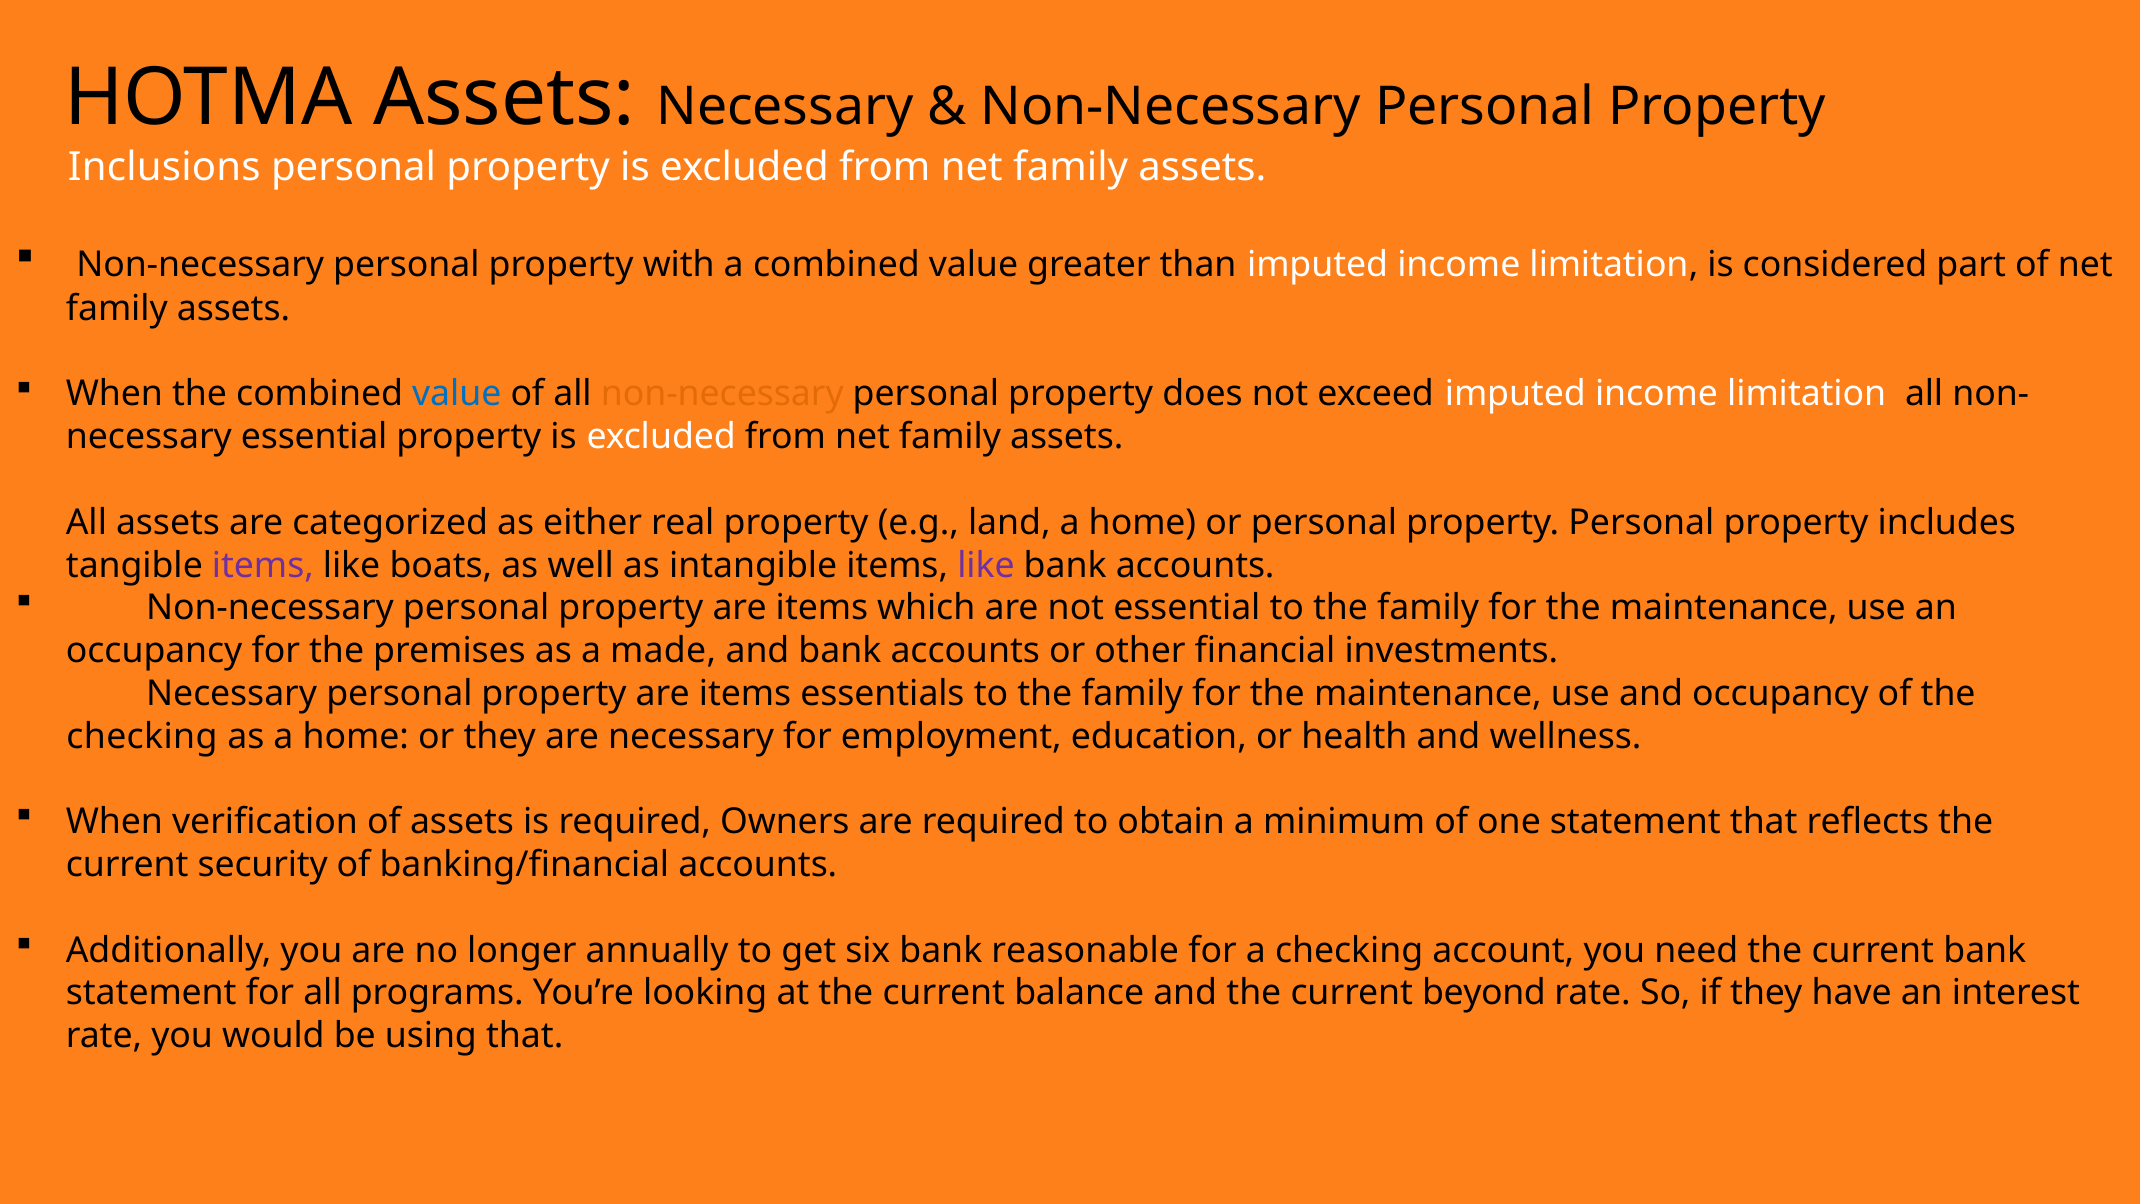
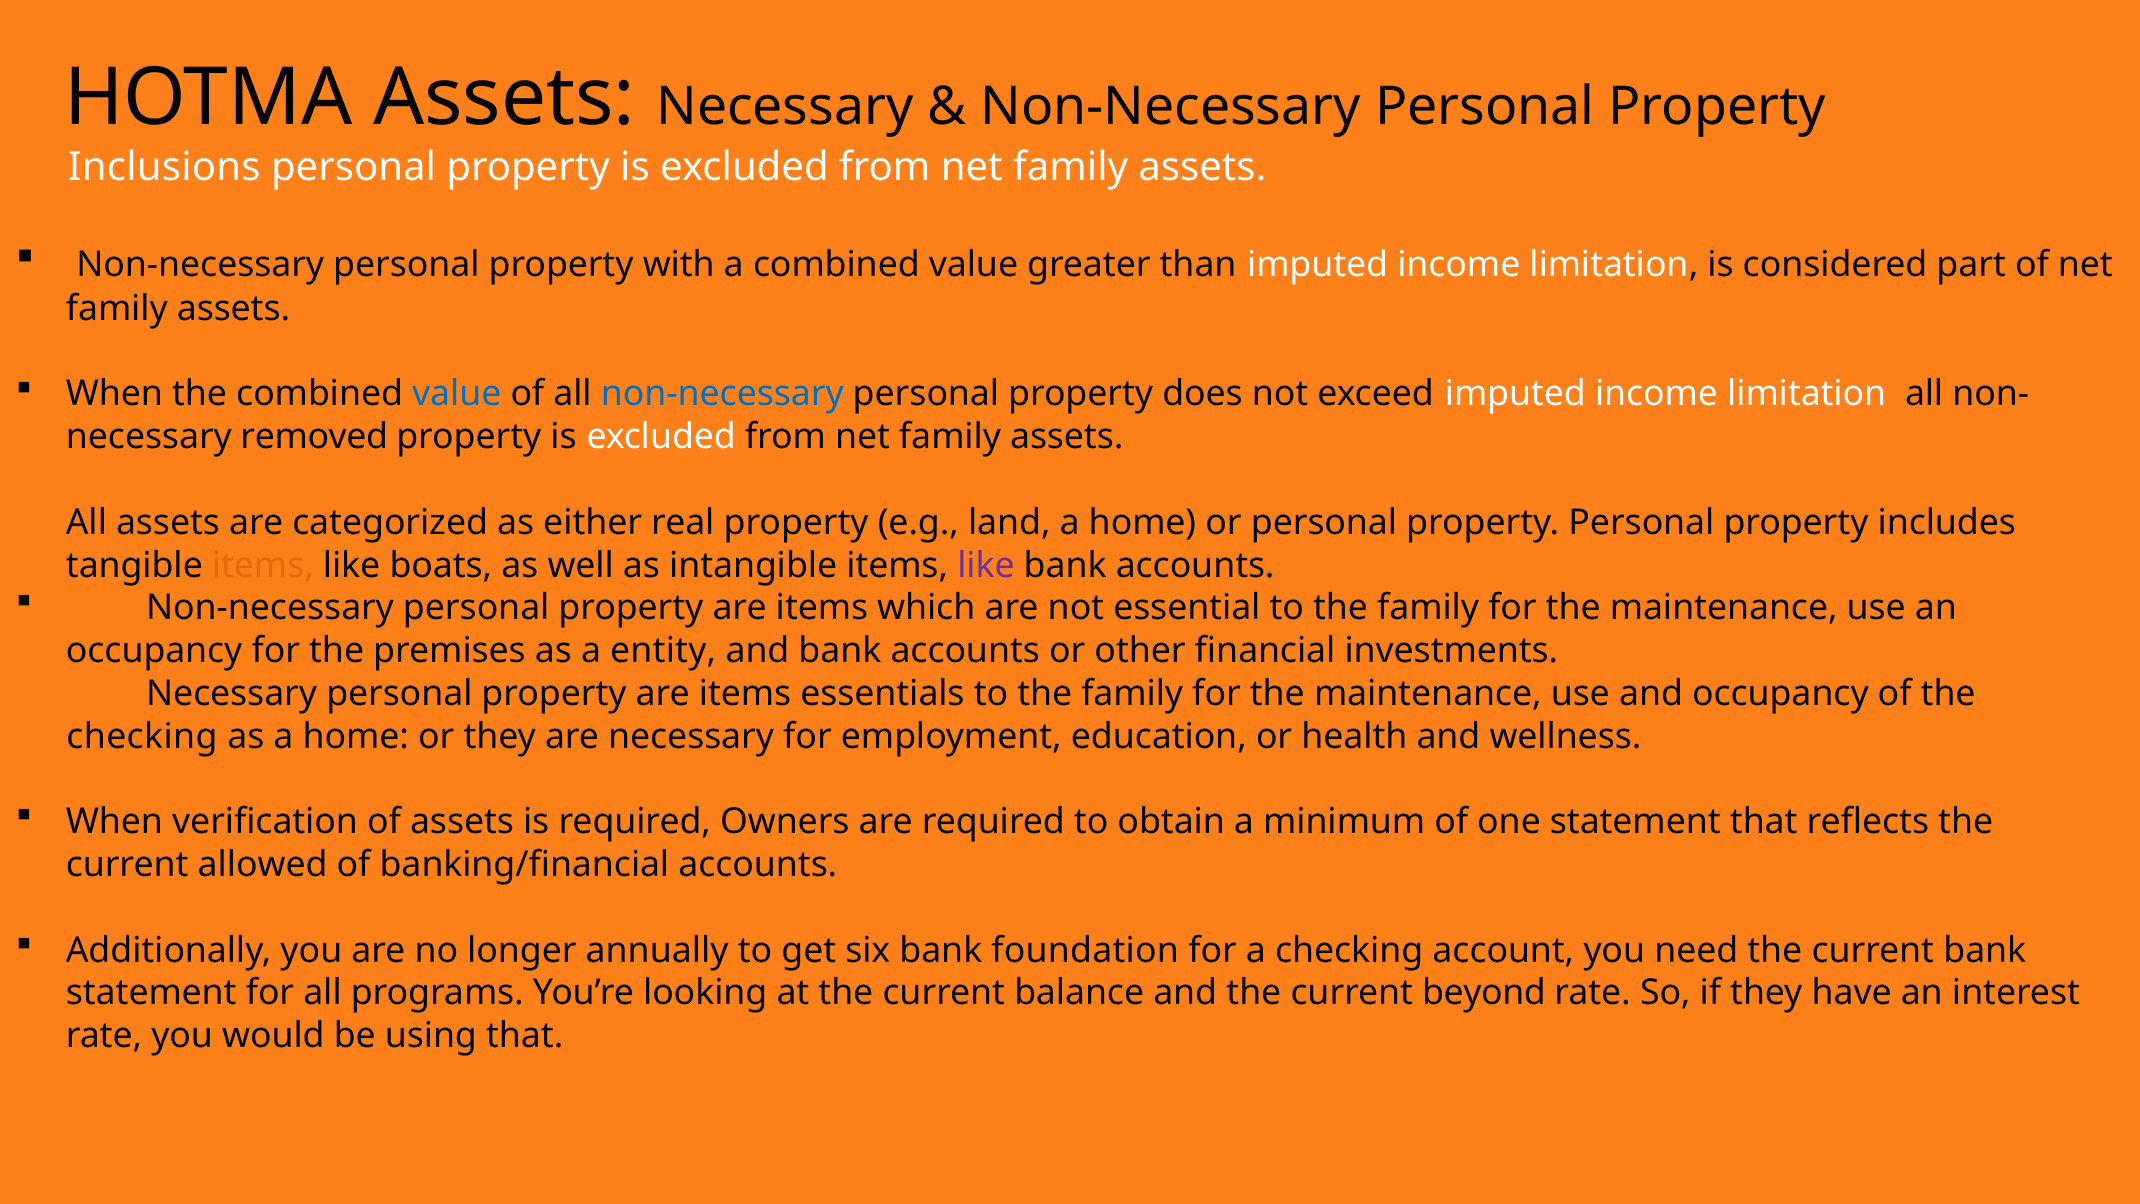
non-necessary colour: orange -> blue (722, 394)
necessary essential: essential -> removed (314, 437)
items colour: purple -> orange (263, 565)
made: made -> entity (663, 651)
security: security -> allowed (263, 865)
reasonable: reasonable -> foundation (1085, 950)
